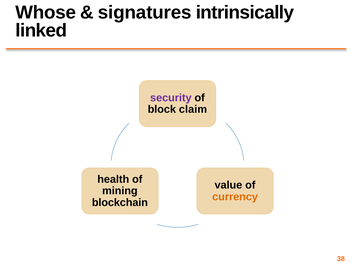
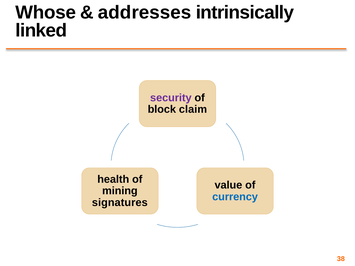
signatures: signatures -> addresses (145, 12)
currency colour: orange -> blue (235, 197)
blockchain: blockchain -> signatures (120, 203)
